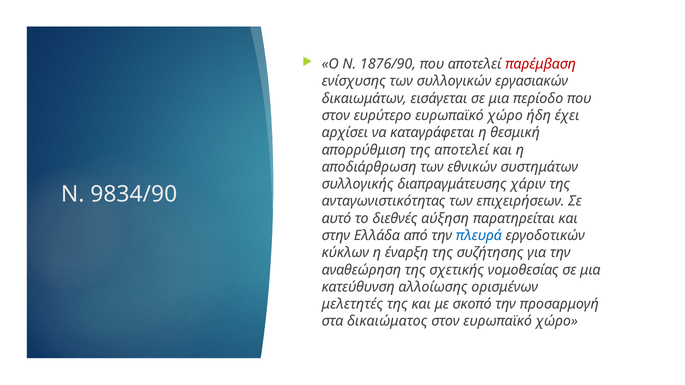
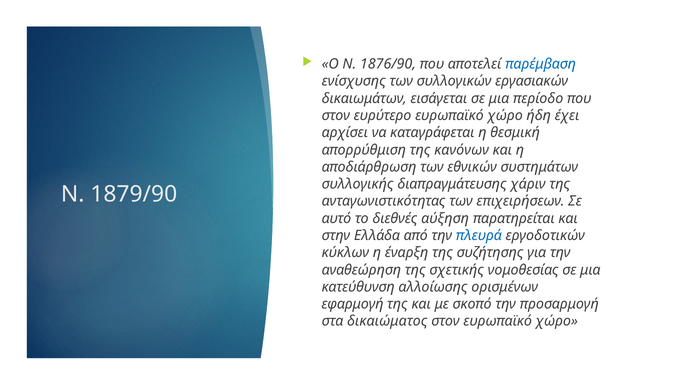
παρέμβαση colour: red -> blue (541, 64)
της αποτελεί: αποτελεί -> κανόνων (462, 150)
9834/90: 9834/90 -> 1879/90 (134, 194)
μελετητές: μελετητές -> εφαρμογή (353, 304)
